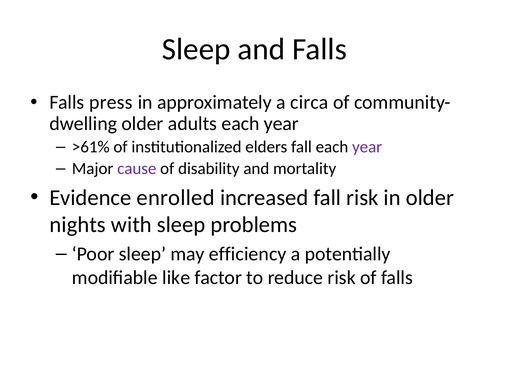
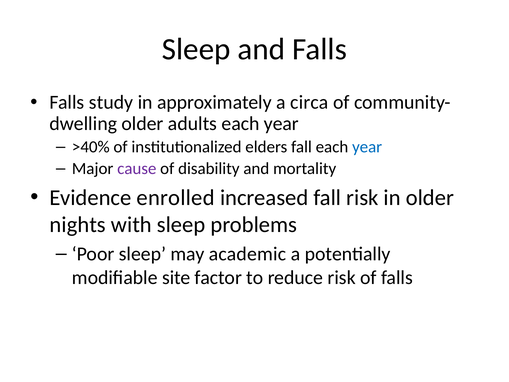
press: press -> study (111, 102)
>61%: >61% -> >40% (91, 147)
year colour: purple -> blue (367, 147)
efficiency: efficiency -> academic (248, 254)
like: like -> site (176, 277)
